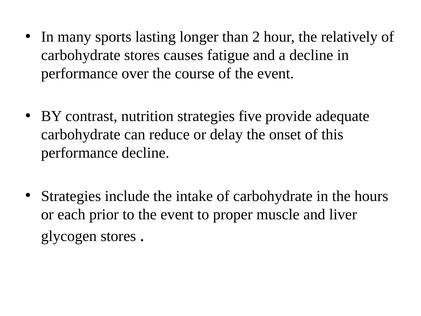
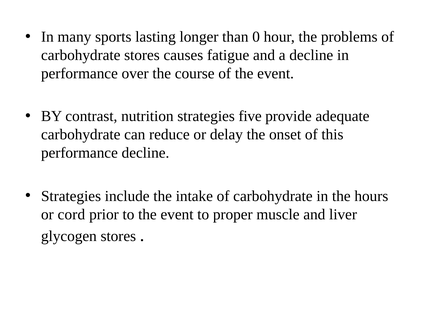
2: 2 -> 0 (256, 37)
relatively: relatively -> problems (349, 37)
each: each -> cord (71, 214)
